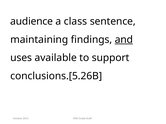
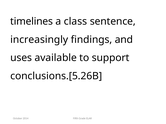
audience: audience -> timelines (32, 21)
maintaining: maintaining -> increasingly (39, 40)
and underline: present -> none (124, 40)
